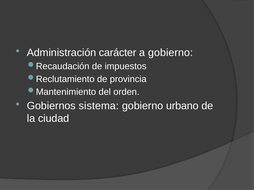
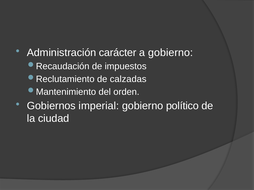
provincia: provincia -> calzadas (128, 79)
sistema: sistema -> imperial (99, 106)
urbano: urbano -> político (182, 106)
